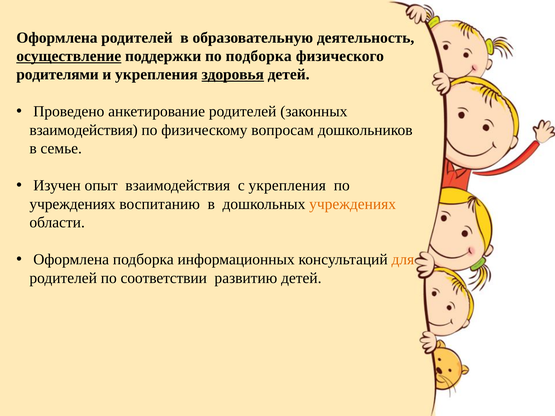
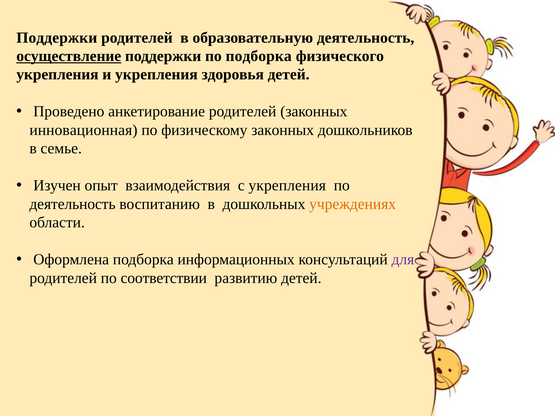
Оформлена: Оформлена -> Поддержки (57, 38)
родителями: родителями -> укрепления (57, 75)
здоровья underline: present -> none (233, 75)
взаимодействия: взаимодействия -> инновационная (83, 130)
физическому вопросам: вопросам -> законных (283, 130)
учреждениях: учреждениях -> деятельность (73, 204)
для colour: orange -> purple (403, 260)
